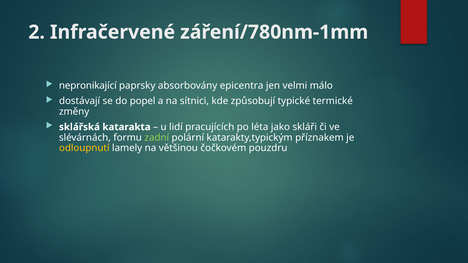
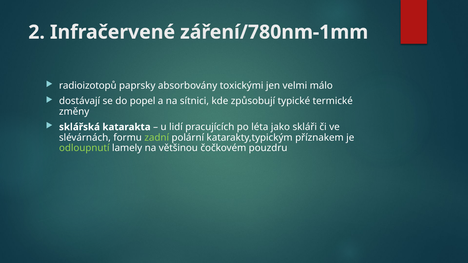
nepronikající: nepronikající -> radioizotopů (88, 86)
epicentra: epicentra -> toxickými (242, 86)
odloupnutí colour: yellow -> light green (84, 148)
